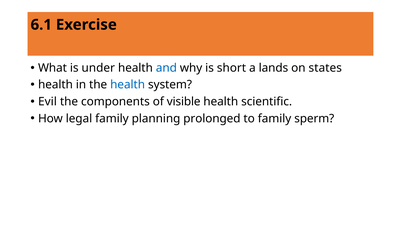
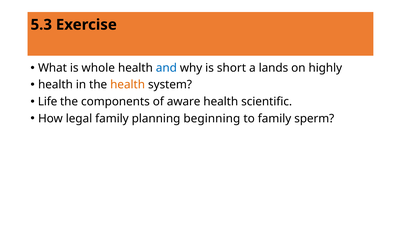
6.1: 6.1 -> 5.3 (41, 25)
under: under -> whole (98, 68)
states: states -> highly (325, 68)
health colour: blue -> orange (128, 85)
Evil: Evil -> Life (48, 101)
visible: visible -> aware (184, 101)
prolonged: prolonged -> beginning (212, 118)
